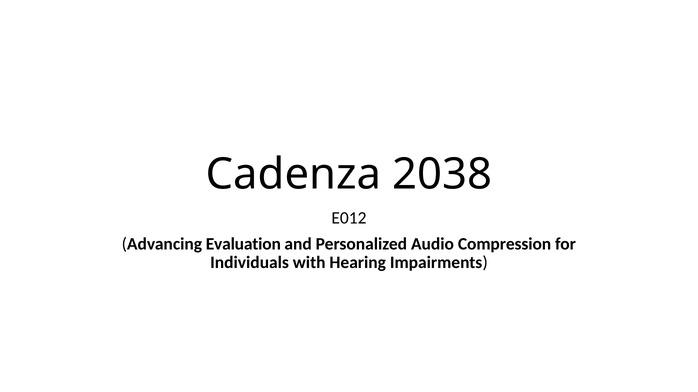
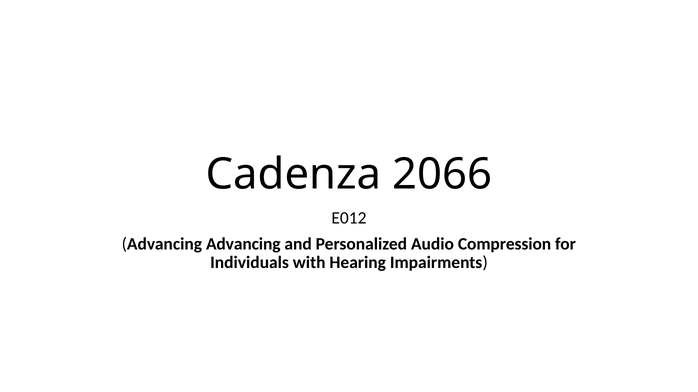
2038: 2038 -> 2066 (442, 174)
Advancing Evaluation: Evaluation -> Advancing (243, 244)
